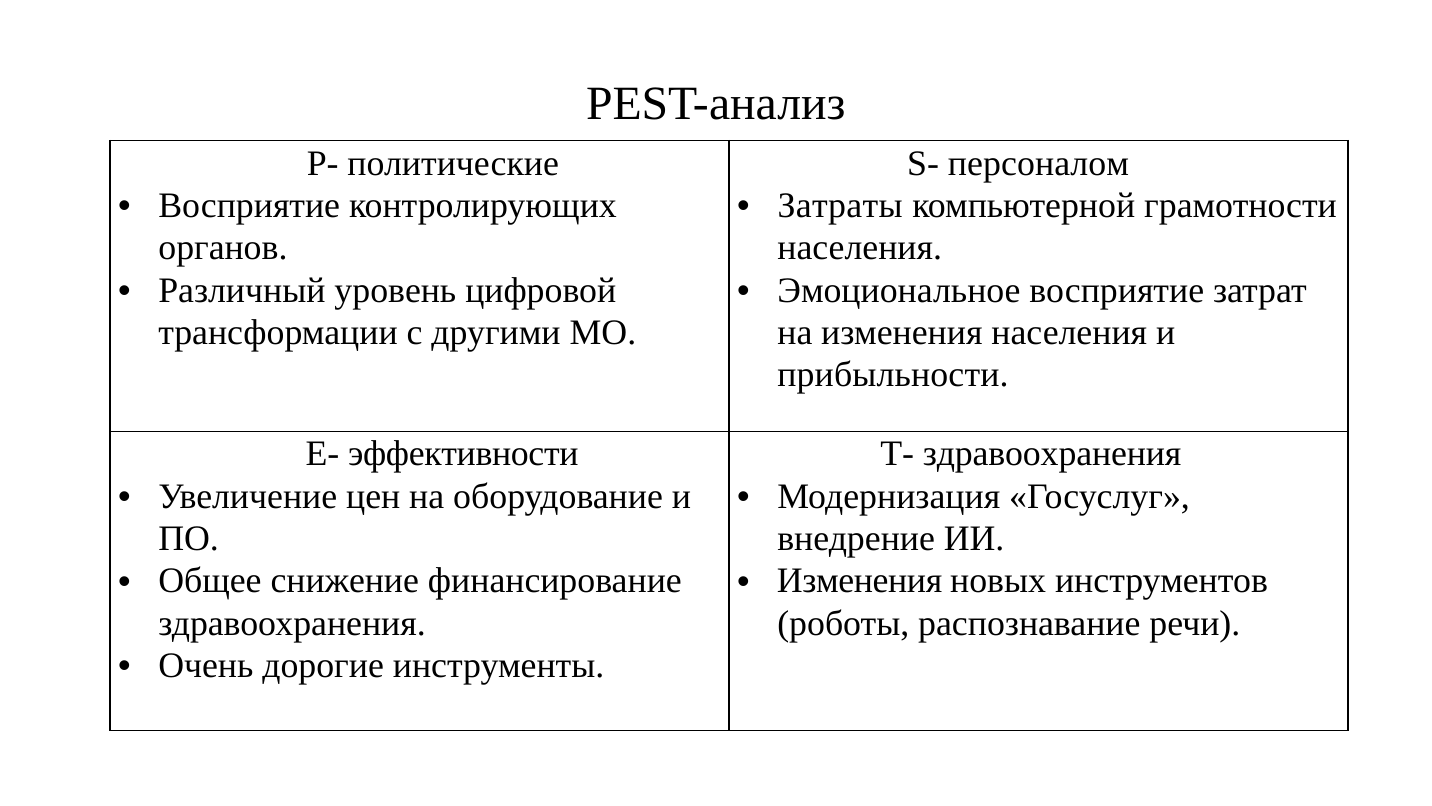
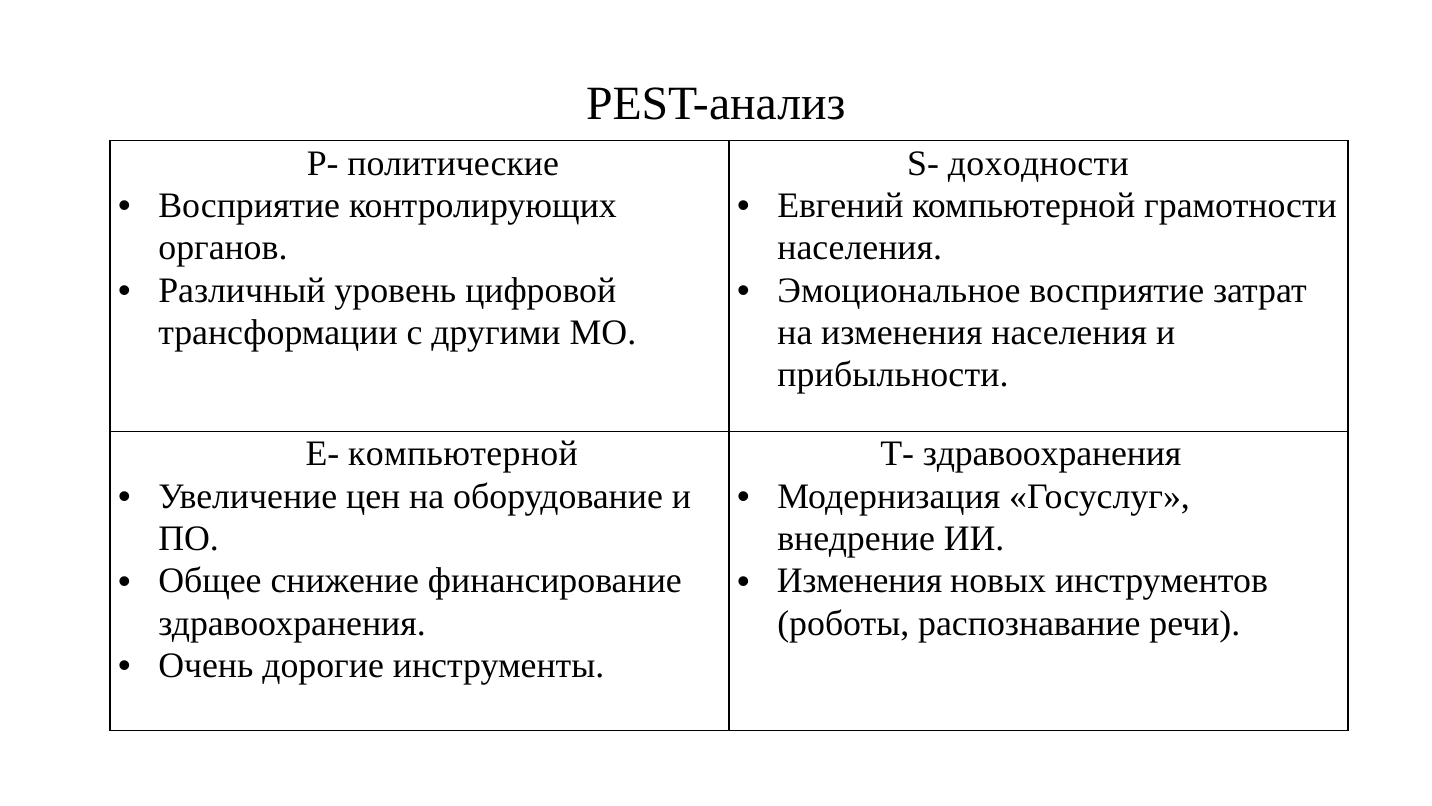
персоналом: персоналом -> доходности (1038, 163)
Затраты: Затраты -> Евгений (840, 206)
E- эффективности: эффективности -> компьютерной (463, 454)
